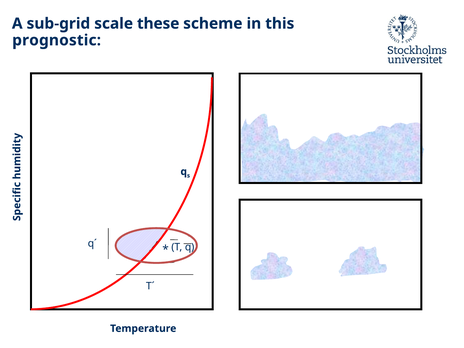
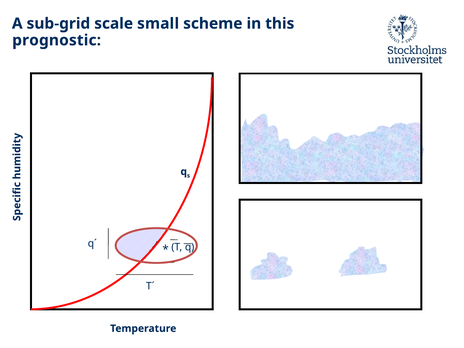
these: these -> small (158, 24)
